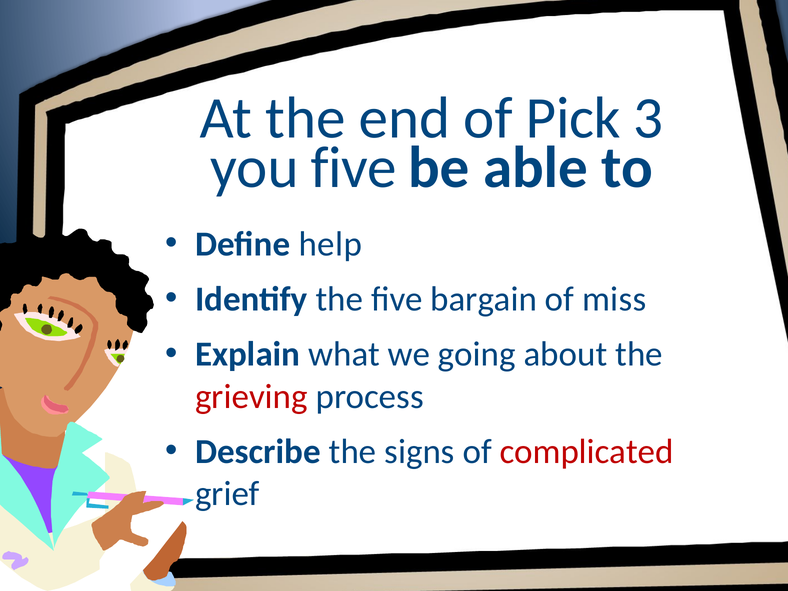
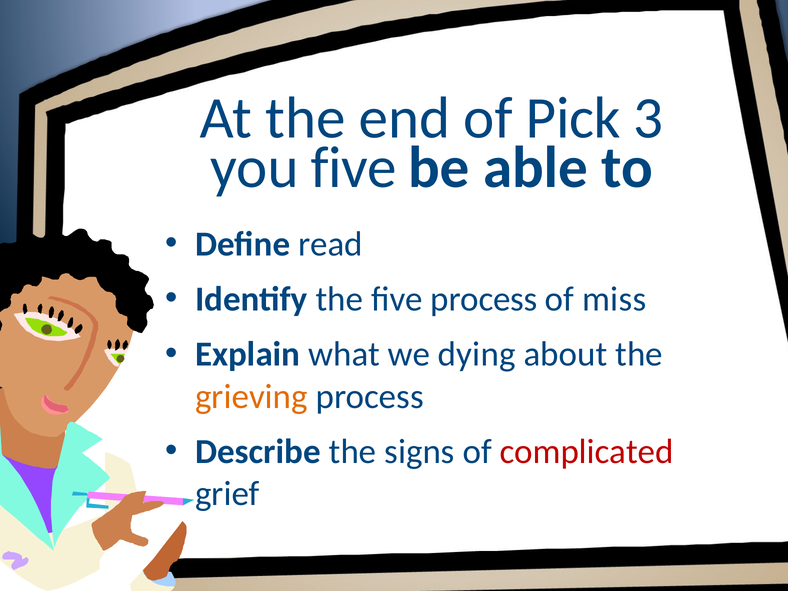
help: help -> read (331, 244)
five bargain: bargain -> process (484, 299)
going: going -> dying (477, 354)
grieving colour: red -> orange (251, 396)
